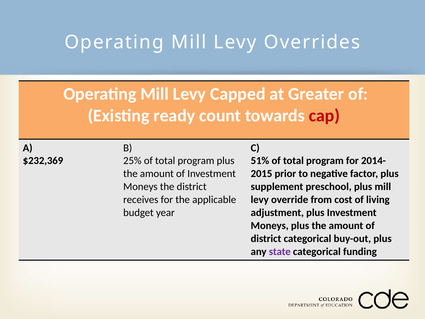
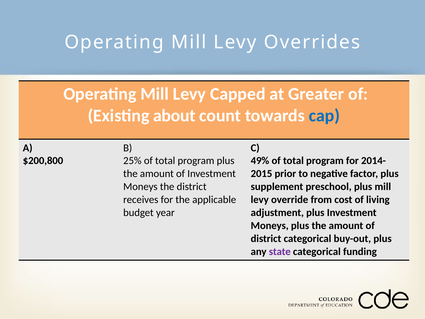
ready: ready -> about (174, 116)
cap colour: red -> blue (324, 116)
$232,369: $232,369 -> $200,800 (43, 161)
51%: 51% -> 49% (260, 161)
